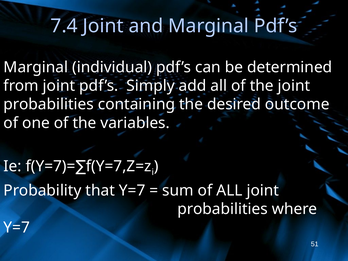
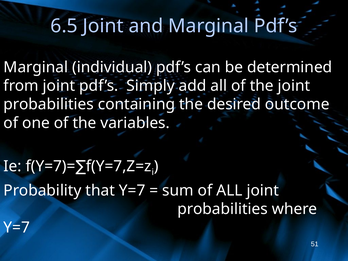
7.4: 7.4 -> 6.5 (64, 26)
